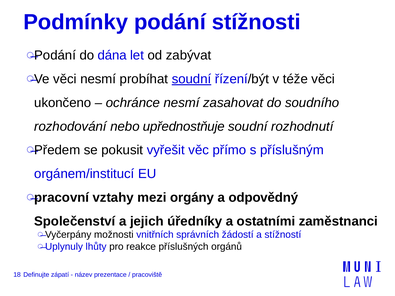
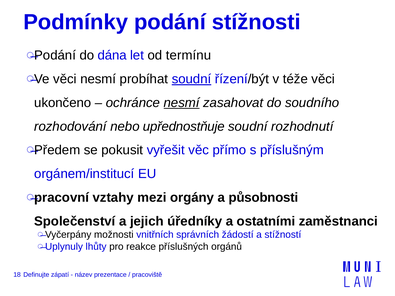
zabývat: zabývat -> termínu (189, 55)
nesmí underline: none -> present (182, 103)
odpovědný: odpovědný -> působnosti (263, 198)
